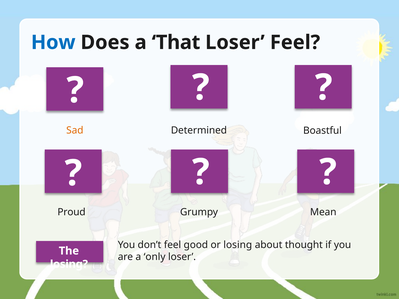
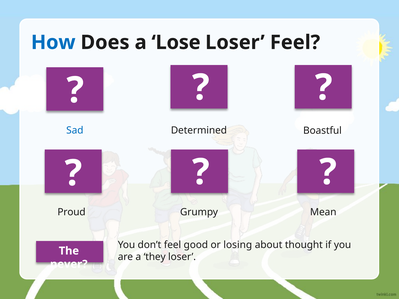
That: That -> Lose (176, 42)
Sad colour: orange -> blue (75, 131)
only: only -> they (155, 257)
losing: losing -> never (69, 264)
